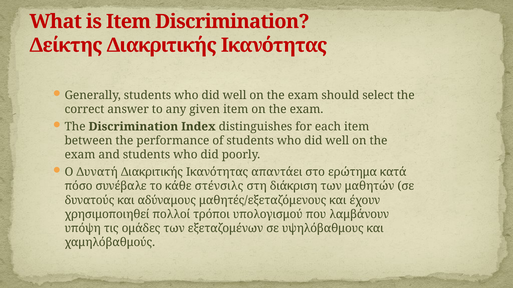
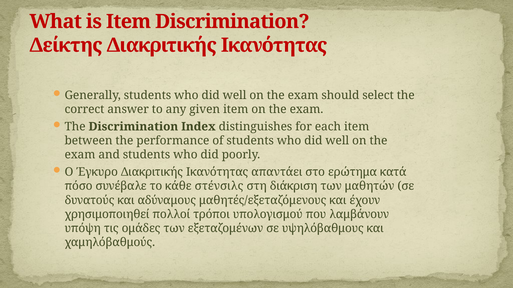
Δυνατή: Δυνατή -> Έγκυρο (97, 172)
